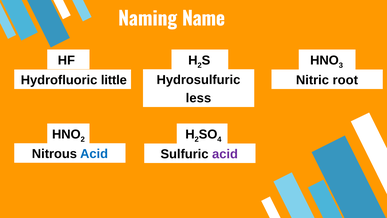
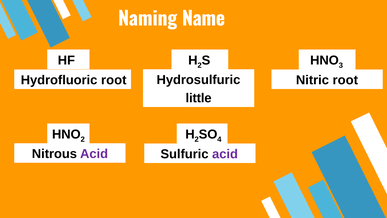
Hydrofluoric little: little -> root (114, 80)
less: less -> little (199, 98)
Acid colour: blue -> purple (94, 154)
